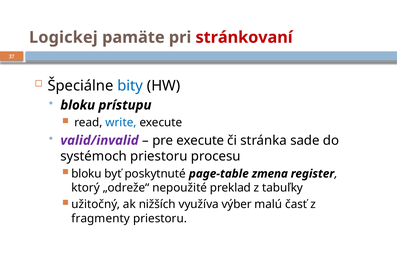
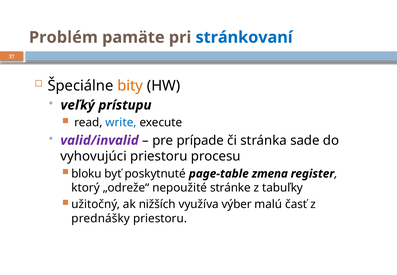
Logickej: Logickej -> Problém (63, 37)
stránkovaní colour: red -> blue (244, 37)
bity colour: blue -> orange (130, 86)
bloku: bloku -> veľký (78, 105)
pre execute: execute -> prípade (200, 140)
systémoch: systémoch -> vyhovujúci (94, 156)
preklad: preklad -> stránke (230, 188)
fragmenty: fragmenty -> prednášky (101, 218)
